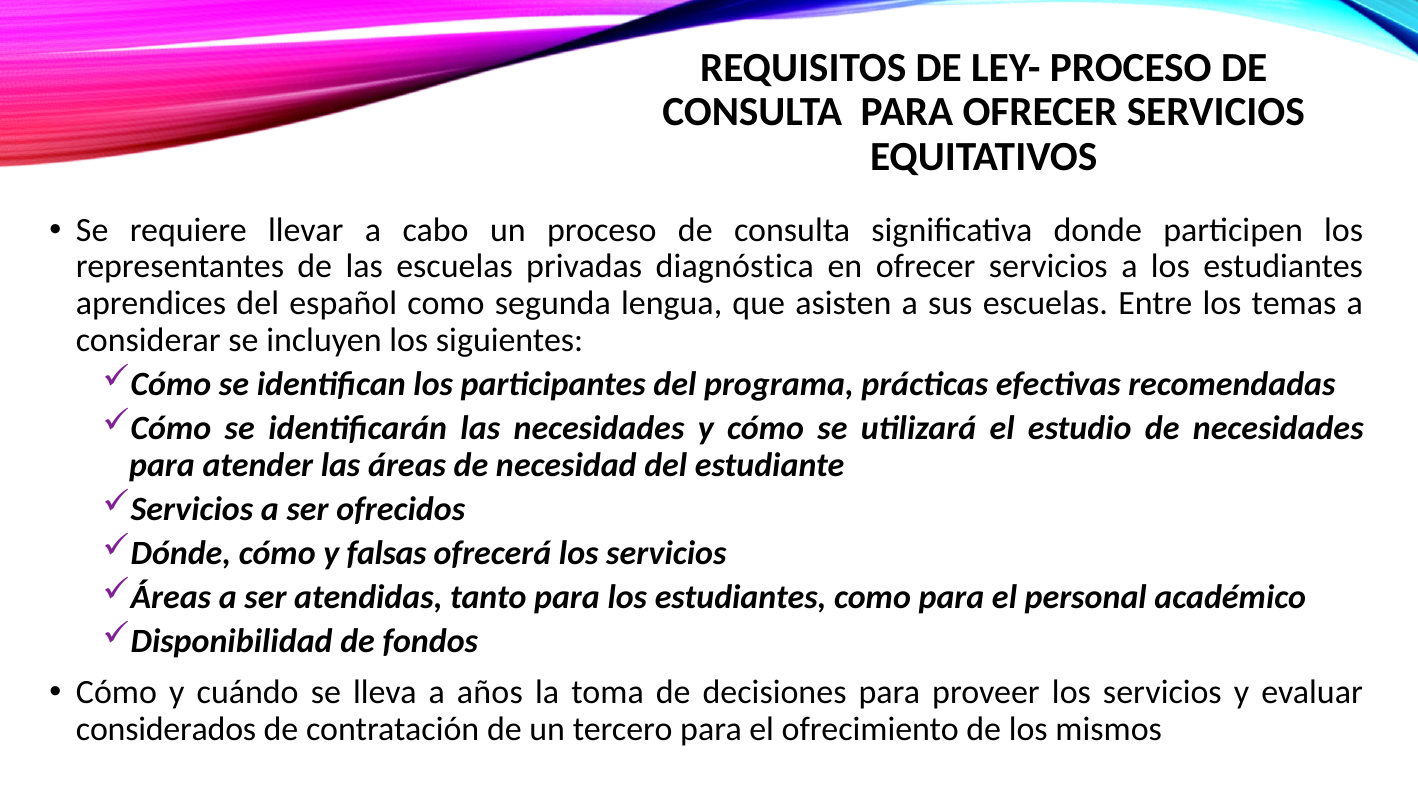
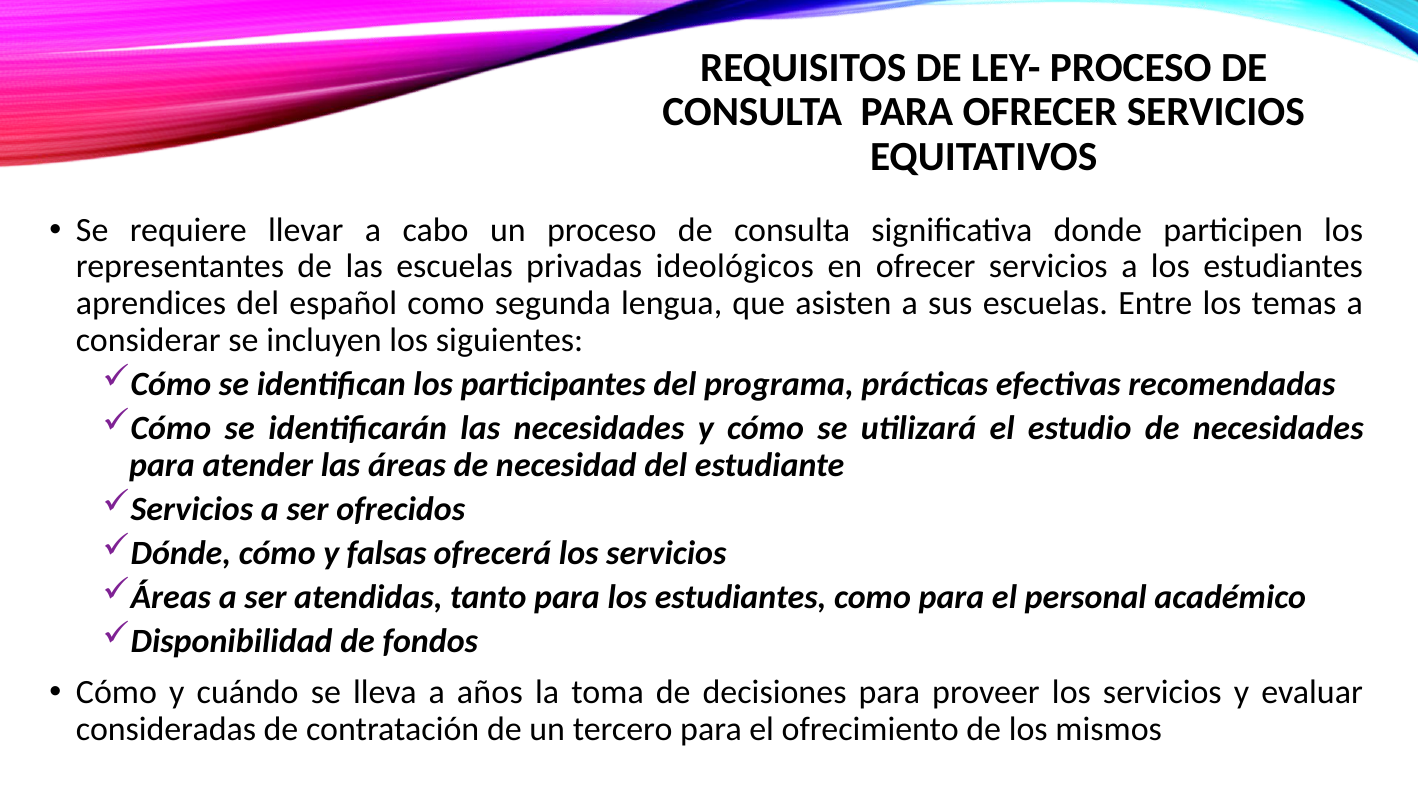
diagnóstica: diagnóstica -> ideológicos (735, 267)
considerados: considerados -> consideradas (166, 729)
